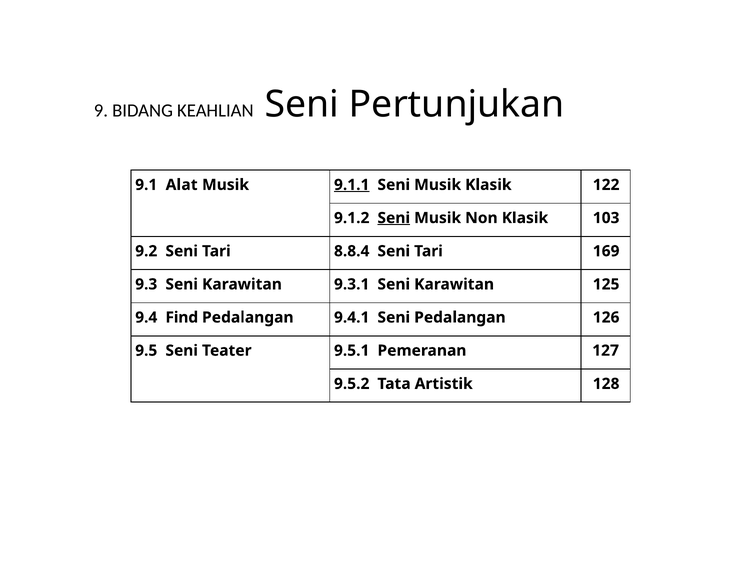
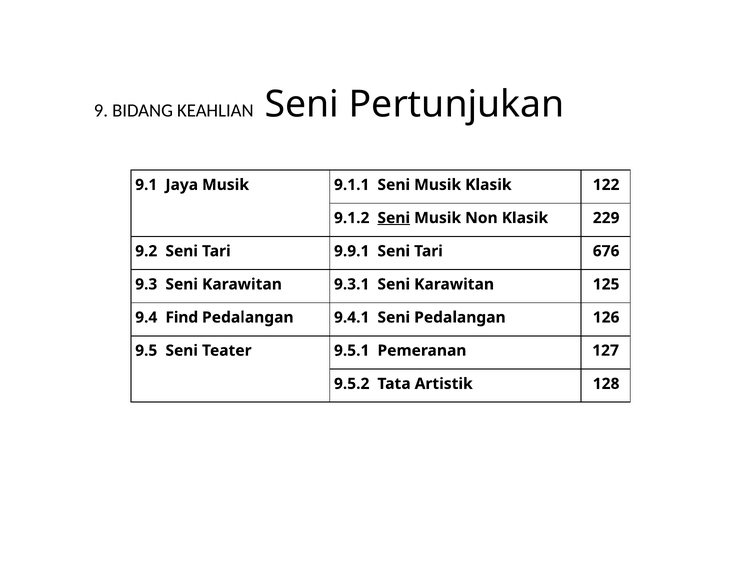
Alat: Alat -> Jaya (182, 185)
9.1.1 underline: present -> none (352, 185)
103: 103 -> 229 (606, 218)
8.8.4: 8.8.4 -> 9.9.1 (352, 251)
169: 169 -> 676 (606, 251)
